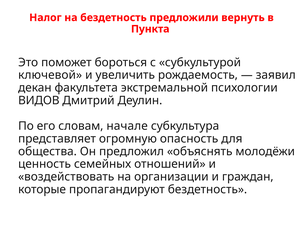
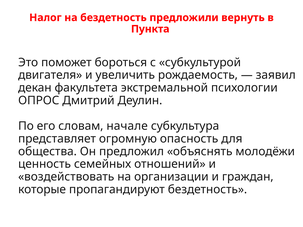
ключевой: ключевой -> двигателя (50, 75)
ВИДОВ: ВИДОВ -> ОПРОС (39, 101)
